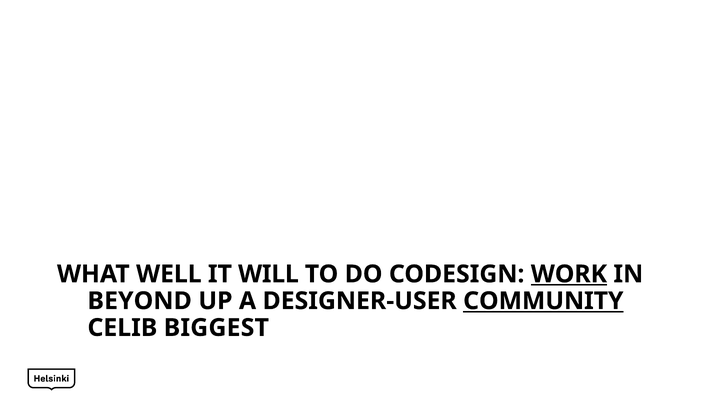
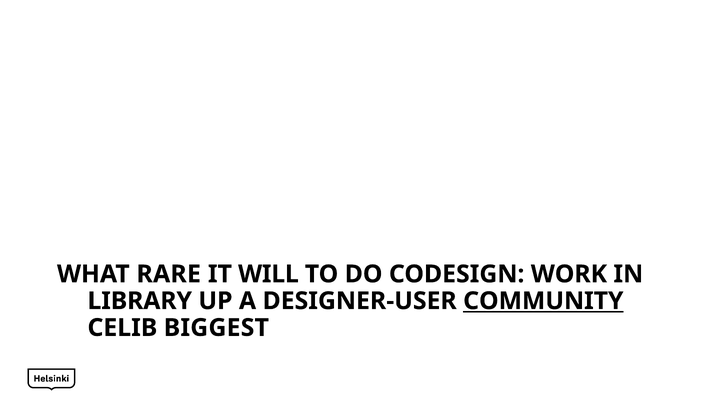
WELL: WELL -> RARE (169, 274)
WORK underline: present -> none (569, 274)
BEYOND: BEYOND -> LIBRARY (140, 301)
